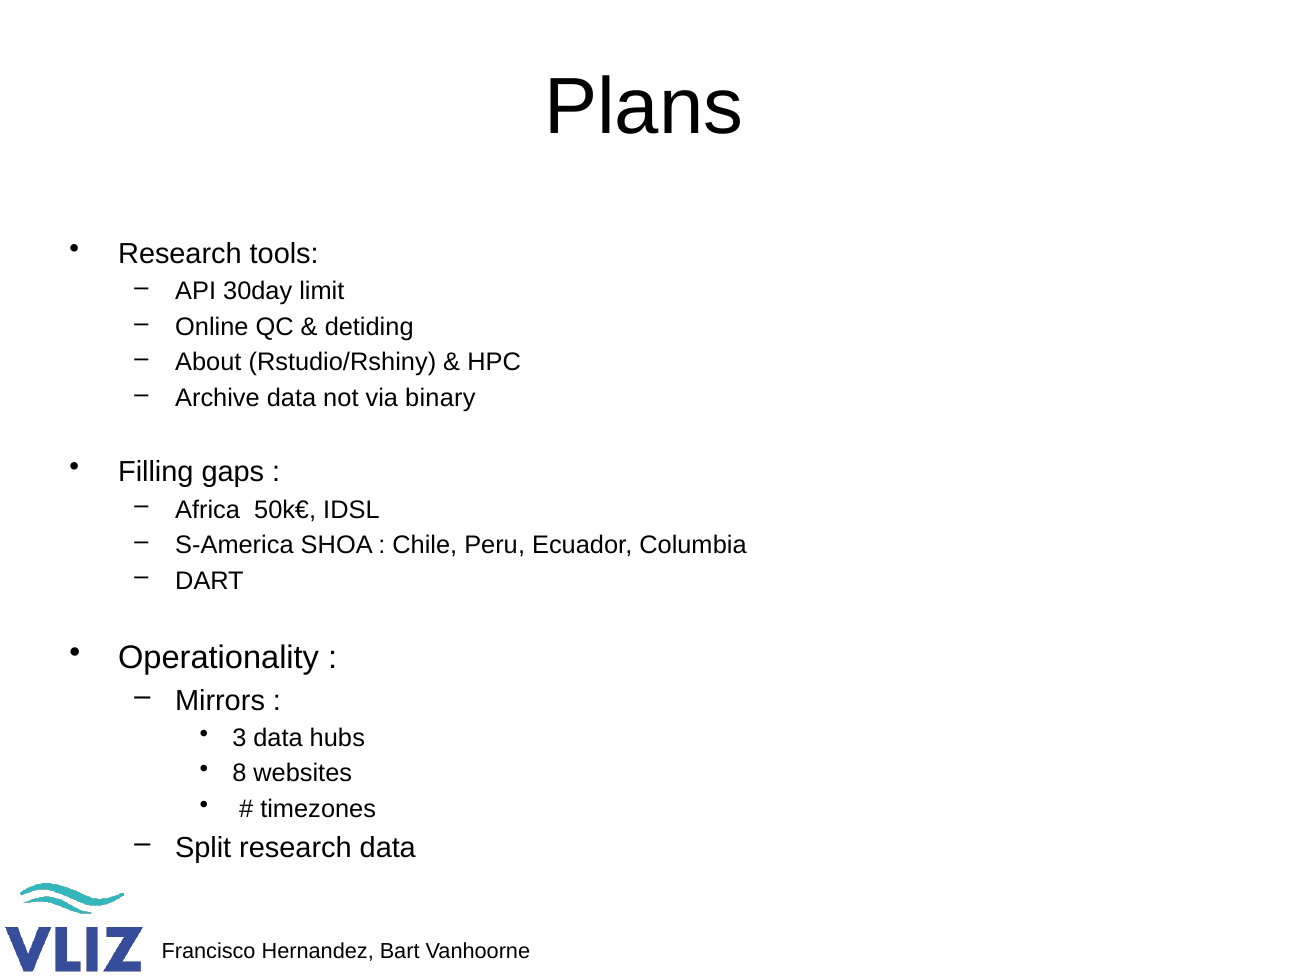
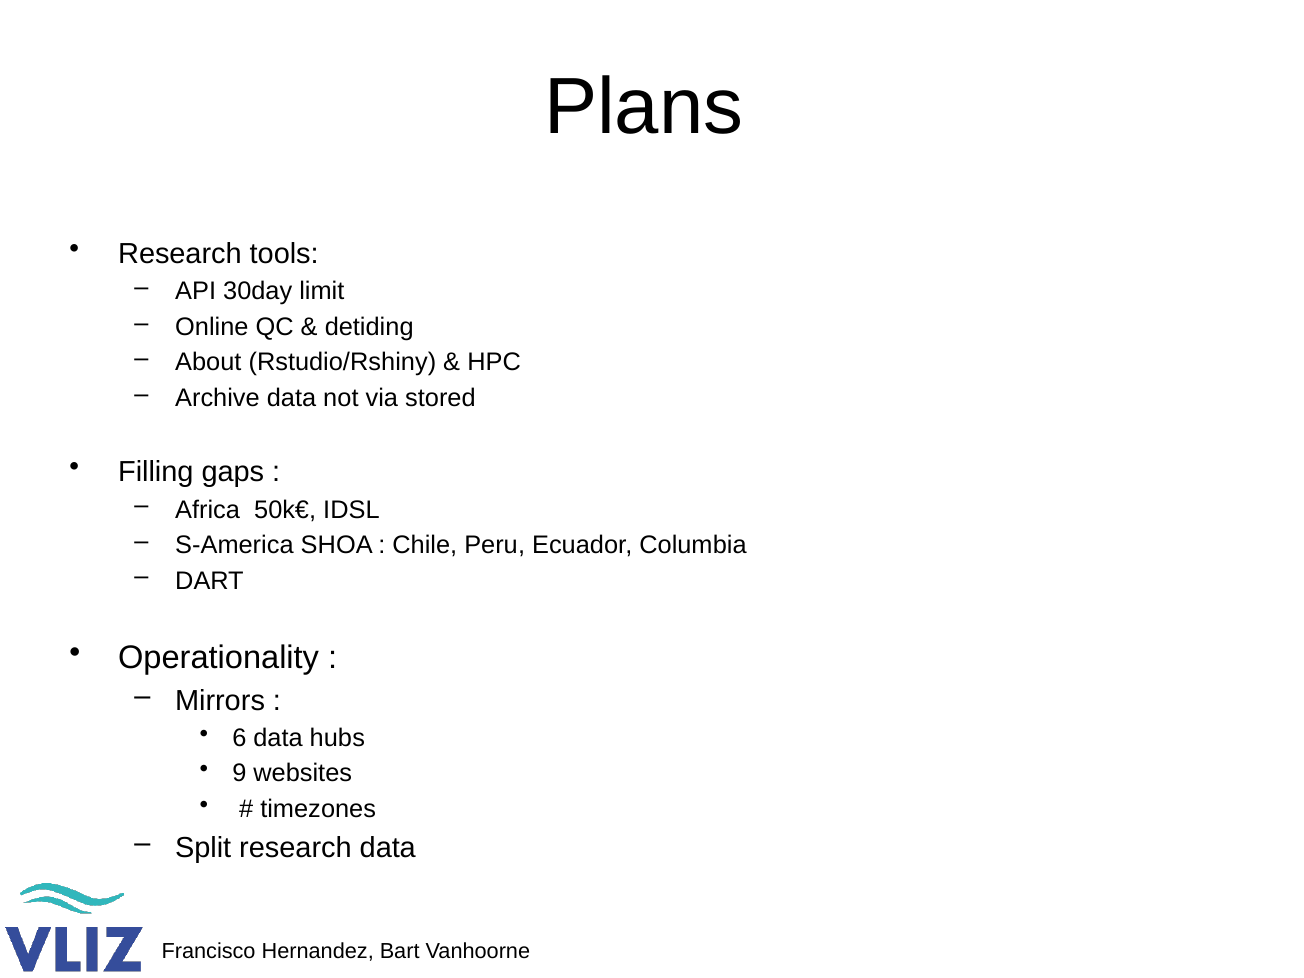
binary: binary -> stored (440, 398)
3: 3 -> 6 (239, 738)
8: 8 -> 9 (239, 773)
